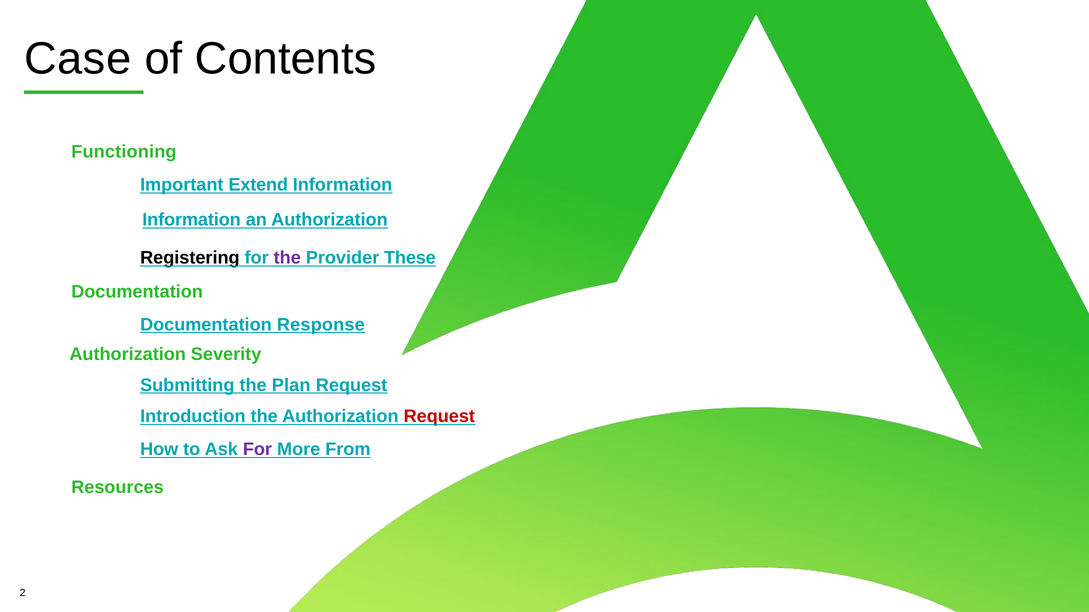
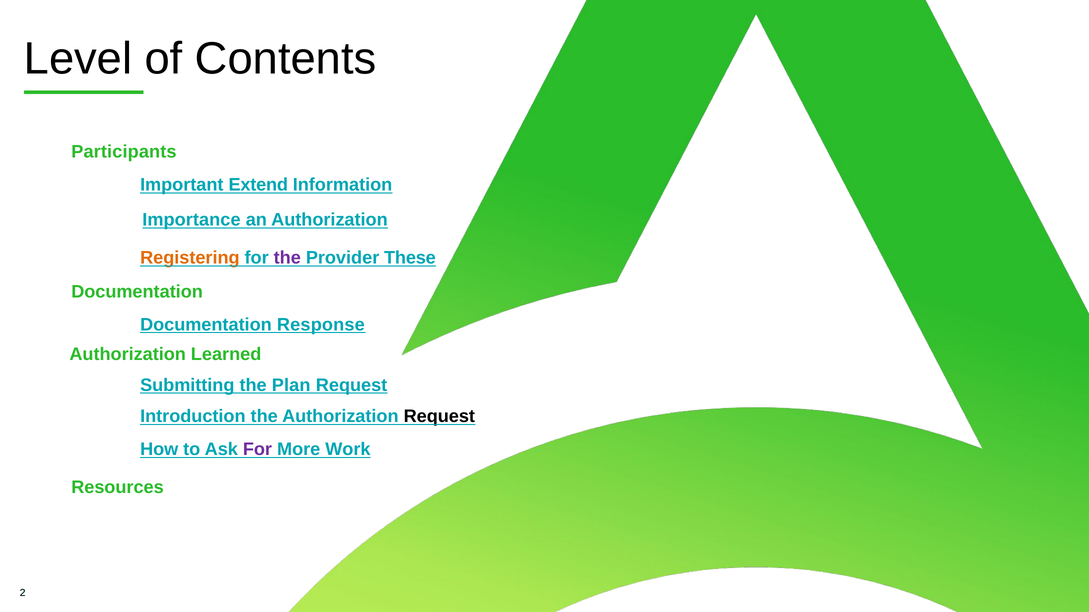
Case: Case -> Level (78, 59)
Functioning: Functioning -> Participants (124, 152)
Information: Information -> Importance (191, 220)
Registering colour: black -> orange (190, 258)
Severity: Severity -> Learned (226, 355)
Request colour: red -> black (439, 417)
From: From -> Work (348, 450)
